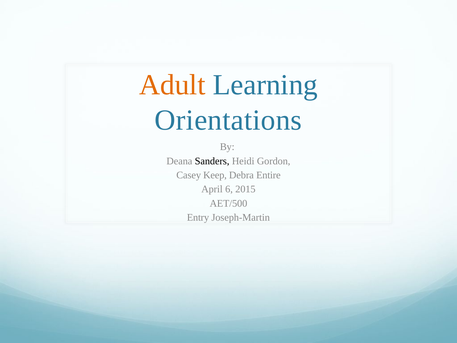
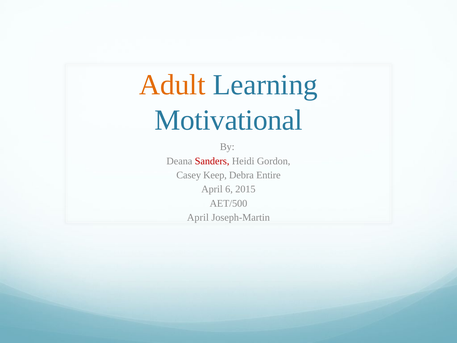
Orientations: Orientations -> Motivational (229, 120)
Sanders colour: black -> red (212, 161)
Entry: Entry -> April (198, 217)
